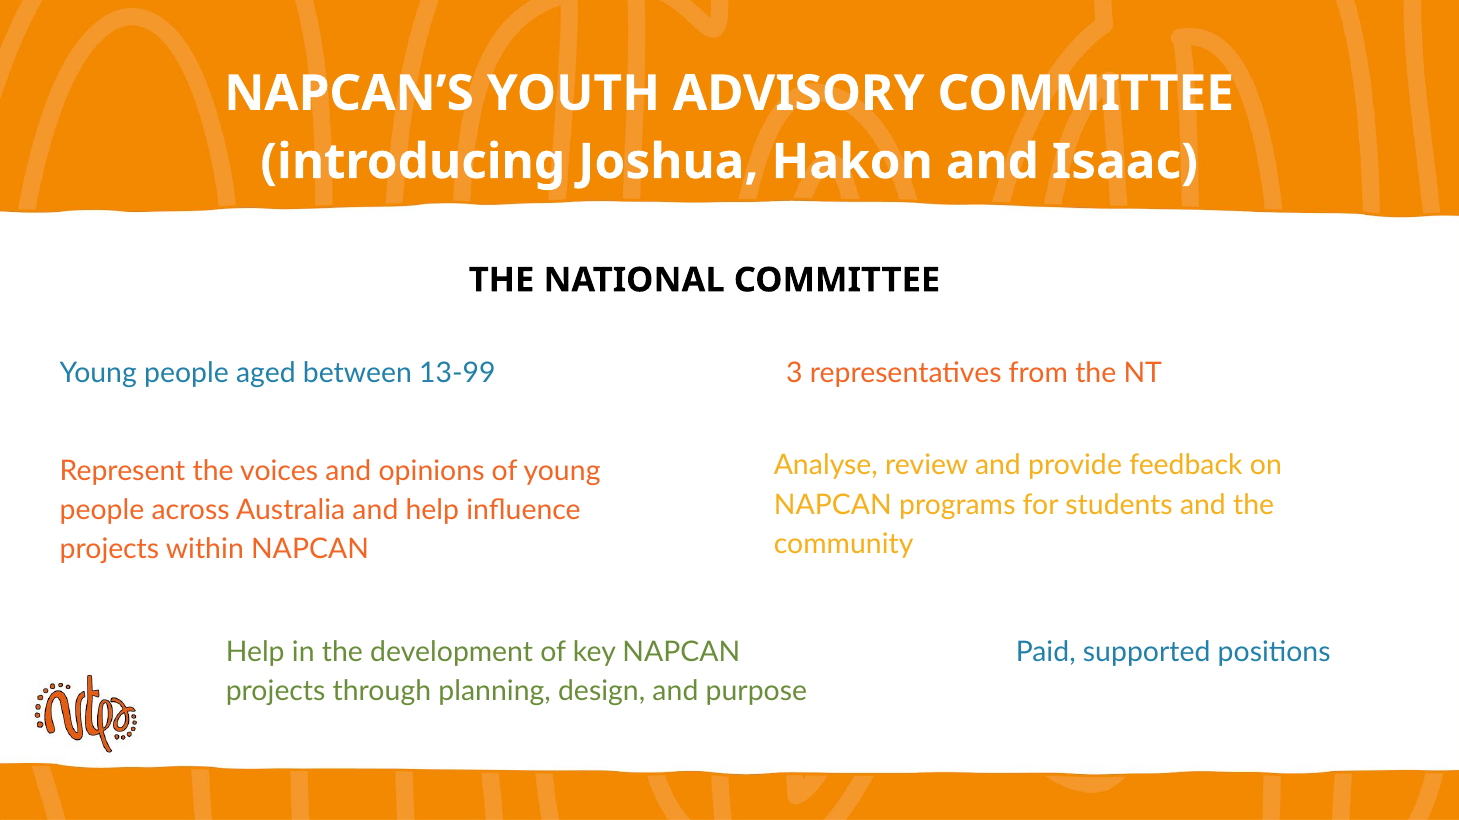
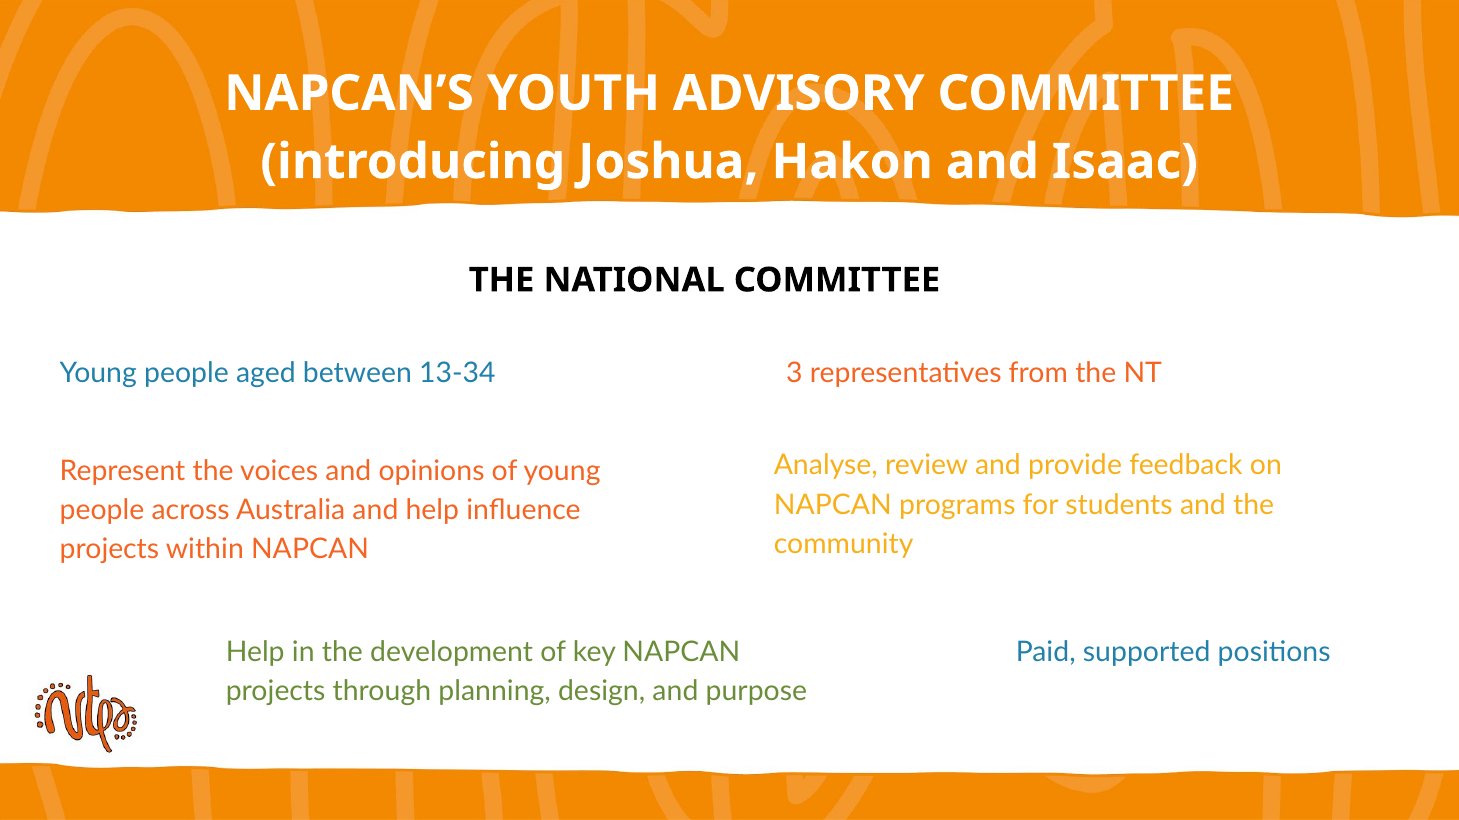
13-99: 13-99 -> 13-34 (457, 373)
